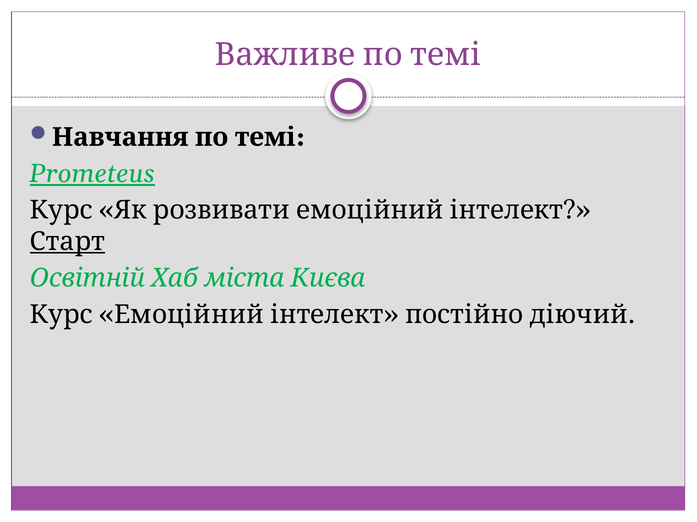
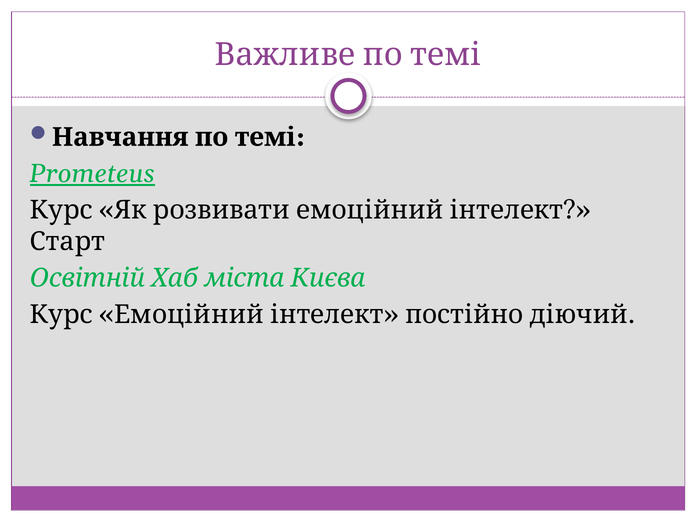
Старт underline: present -> none (67, 242)
